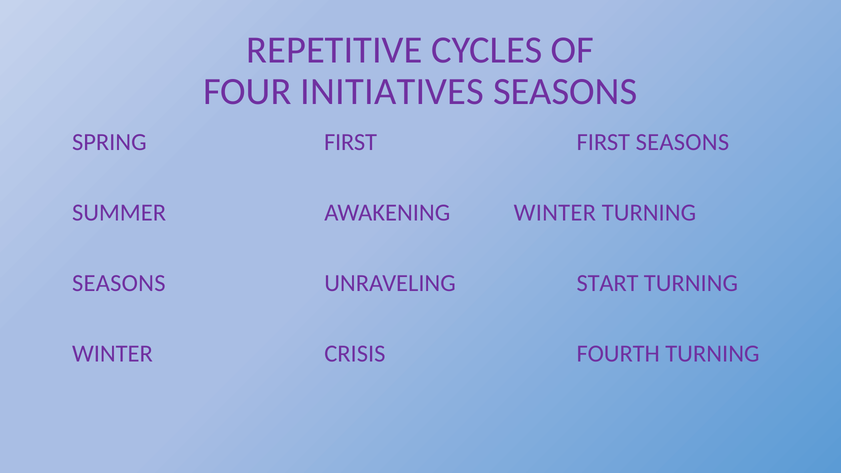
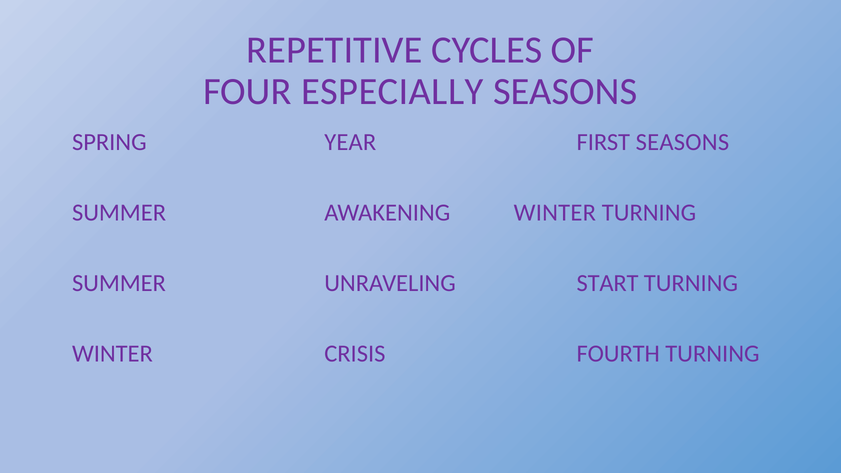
INITIATIVES: INITIATIVES -> ESPECIALLY (392, 91)
SPRING FIRST: FIRST -> YEAR (350, 142)
SEASONS: SEASONS -> SUMMER (119, 283)
